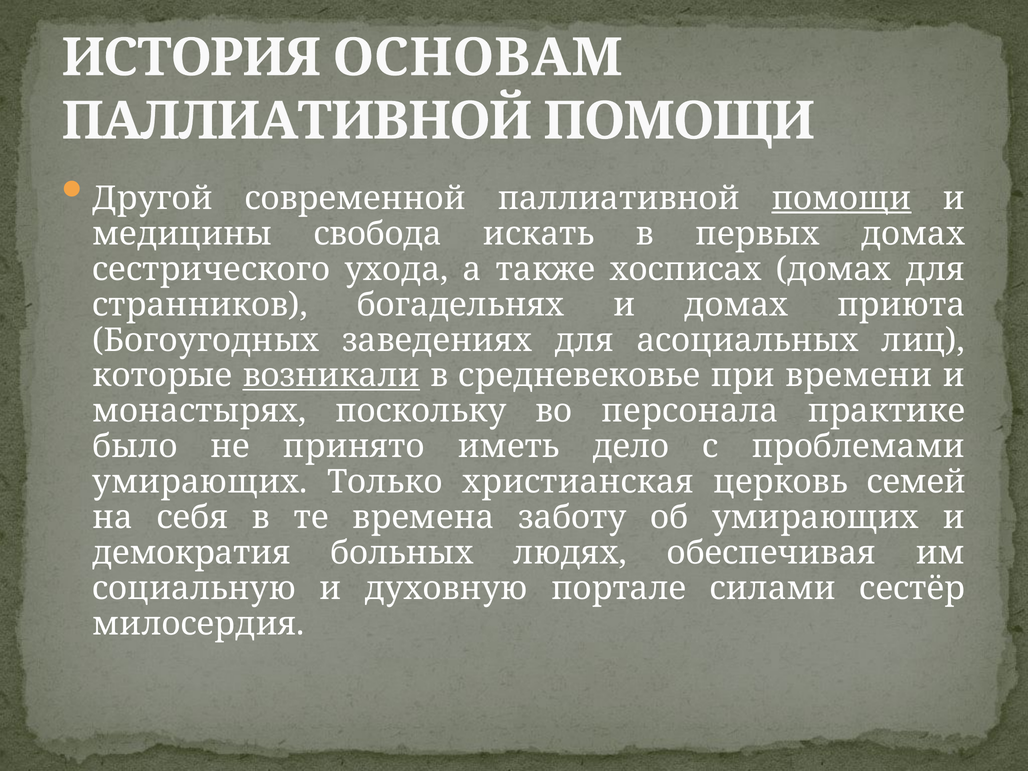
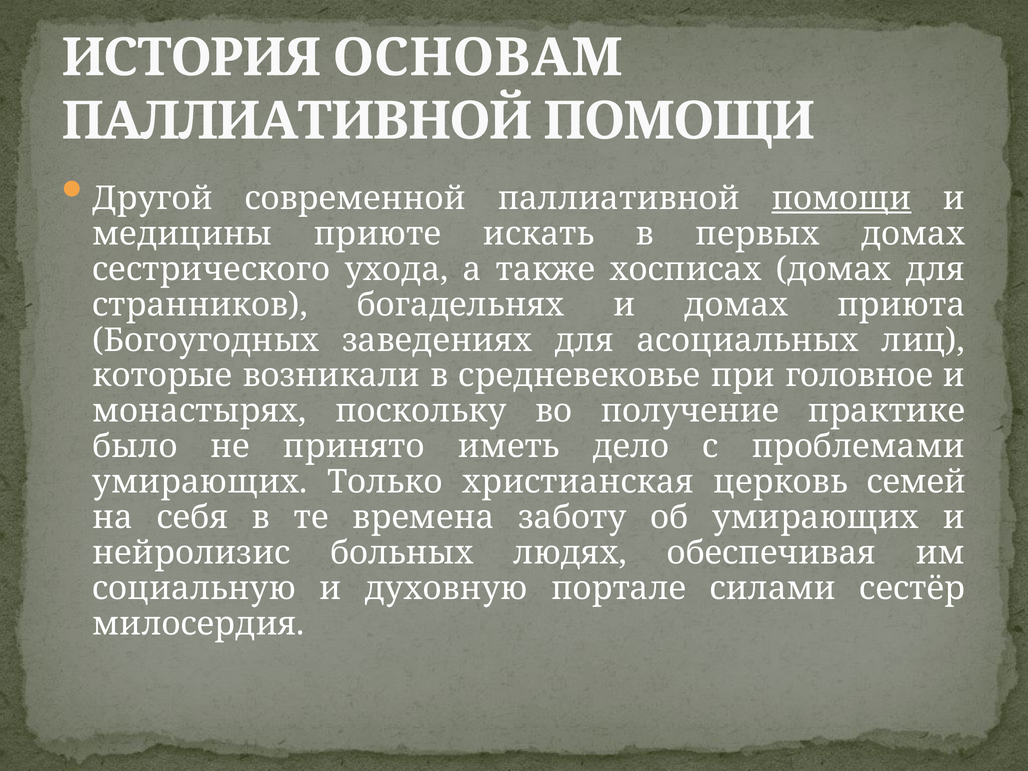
свобода: свобода -> приюте (378, 234)
возникали underline: present -> none (331, 376)
времени: времени -> головное (859, 376)
персонала: персонала -> получение (690, 411)
демократия: демократия -> нейролизис (191, 553)
